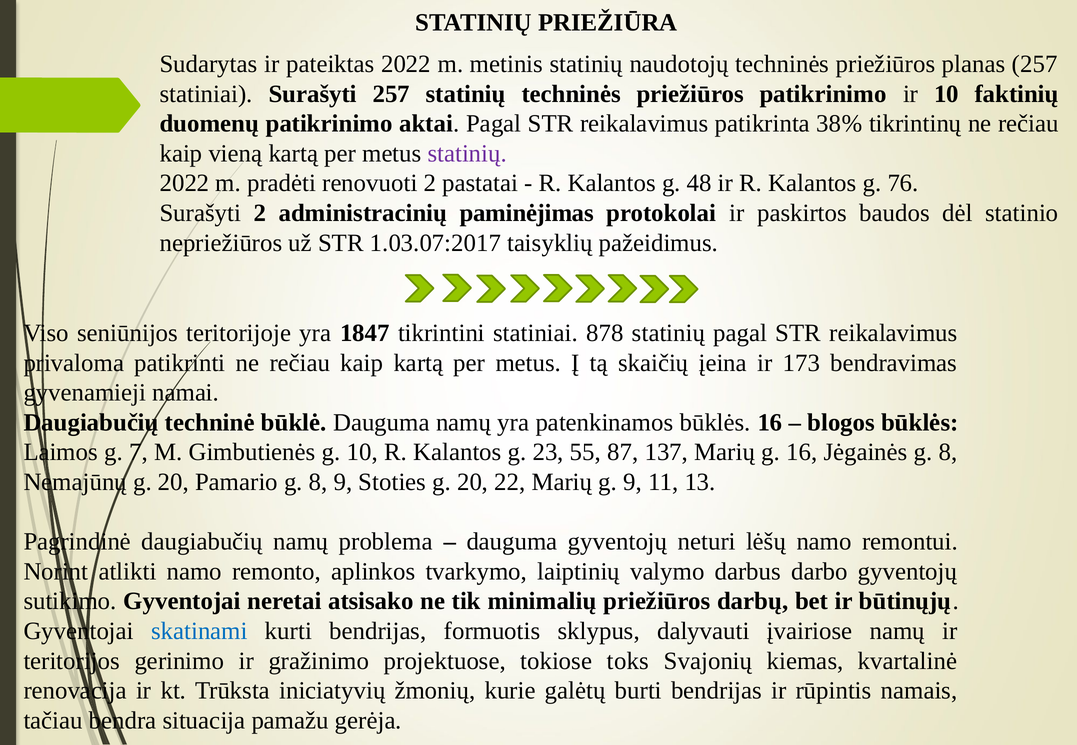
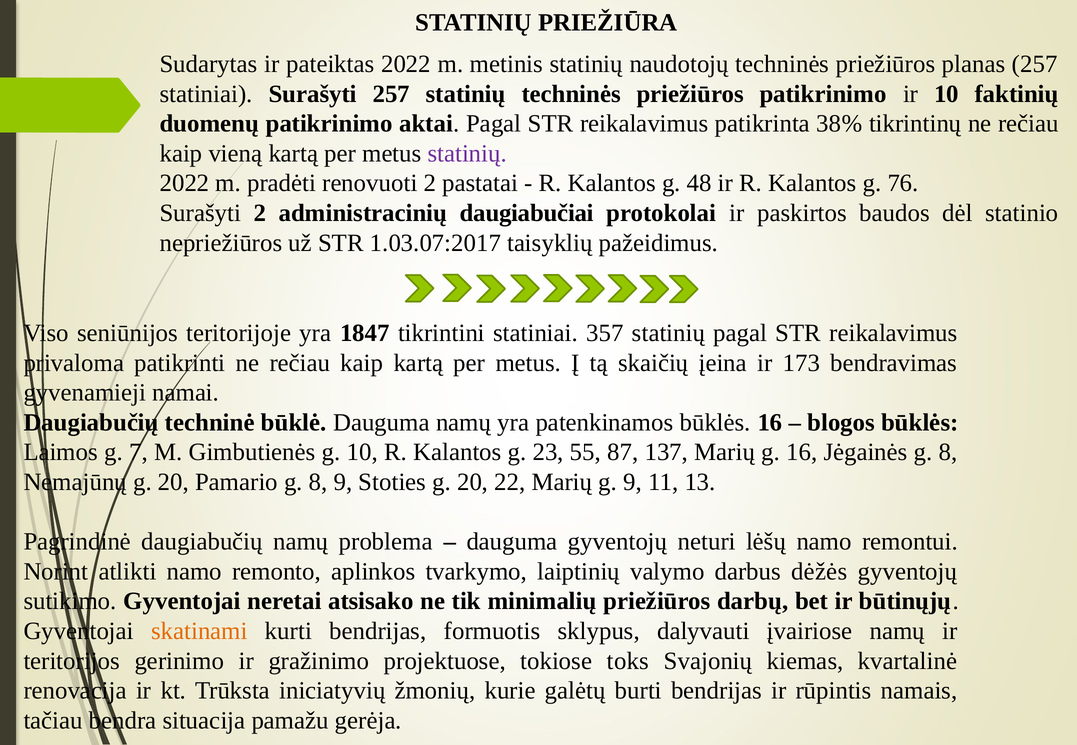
paminėjimas: paminėjimas -> daugiabučiai (527, 213)
878: 878 -> 357 (605, 333)
darbo: darbo -> dėžės (819, 572)
skatinami colour: blue -> orange (199, 632)
